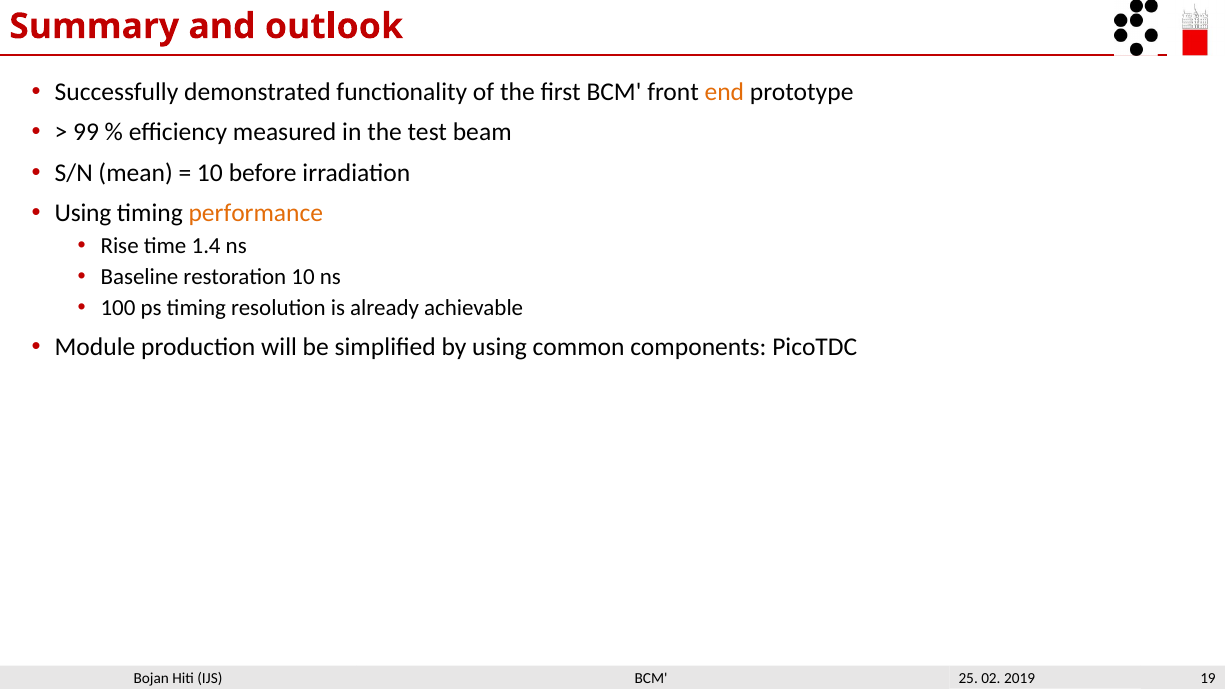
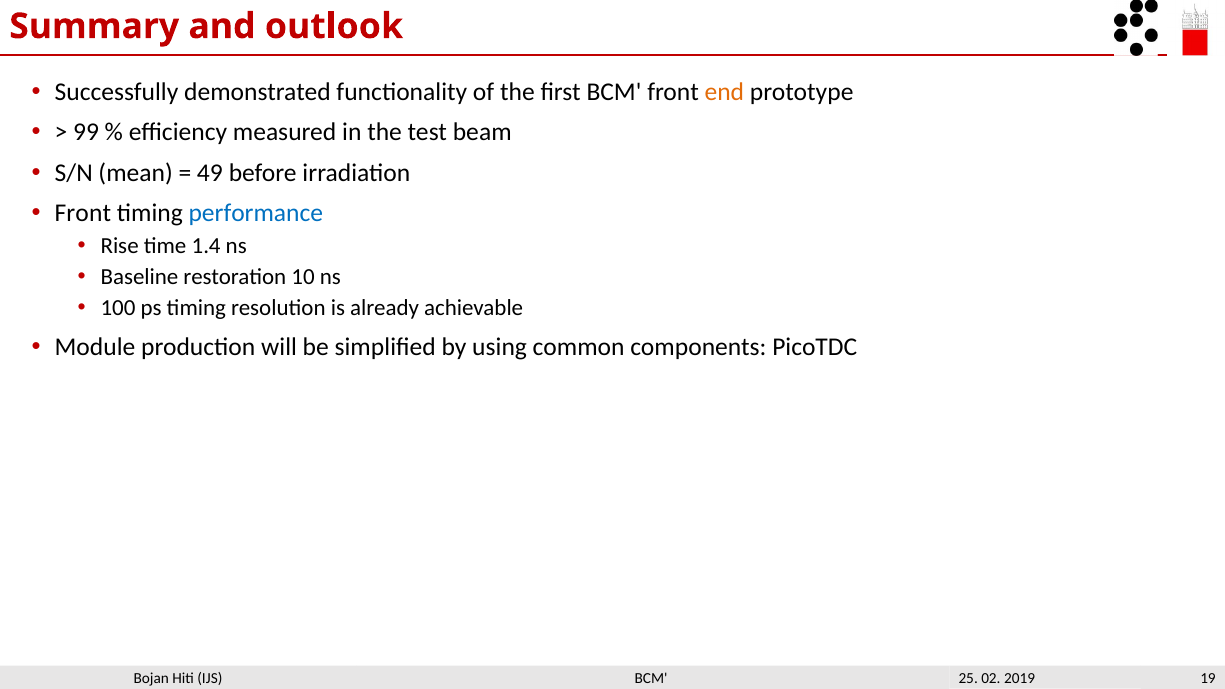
10: 10 -> 49 (210, 173)
Using: Using -> Front (83, 213)
performance colour: orange -> blue (256, 213)
